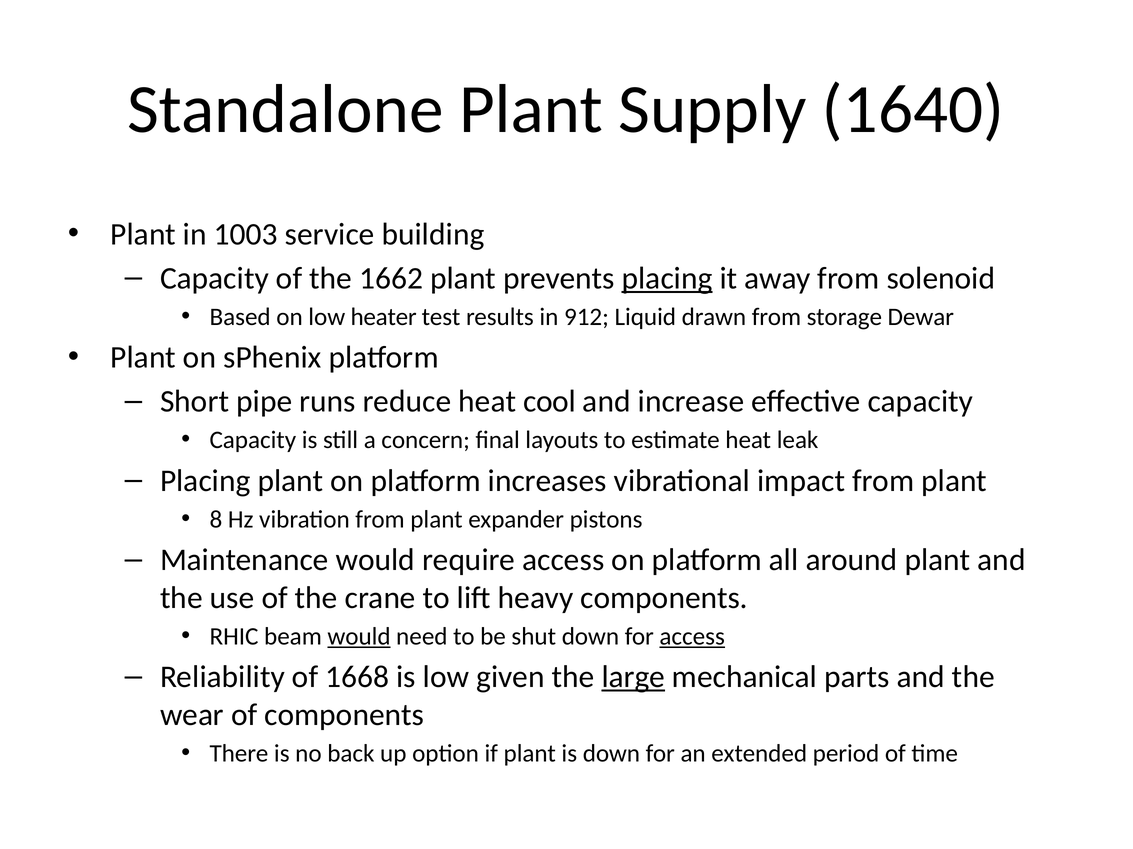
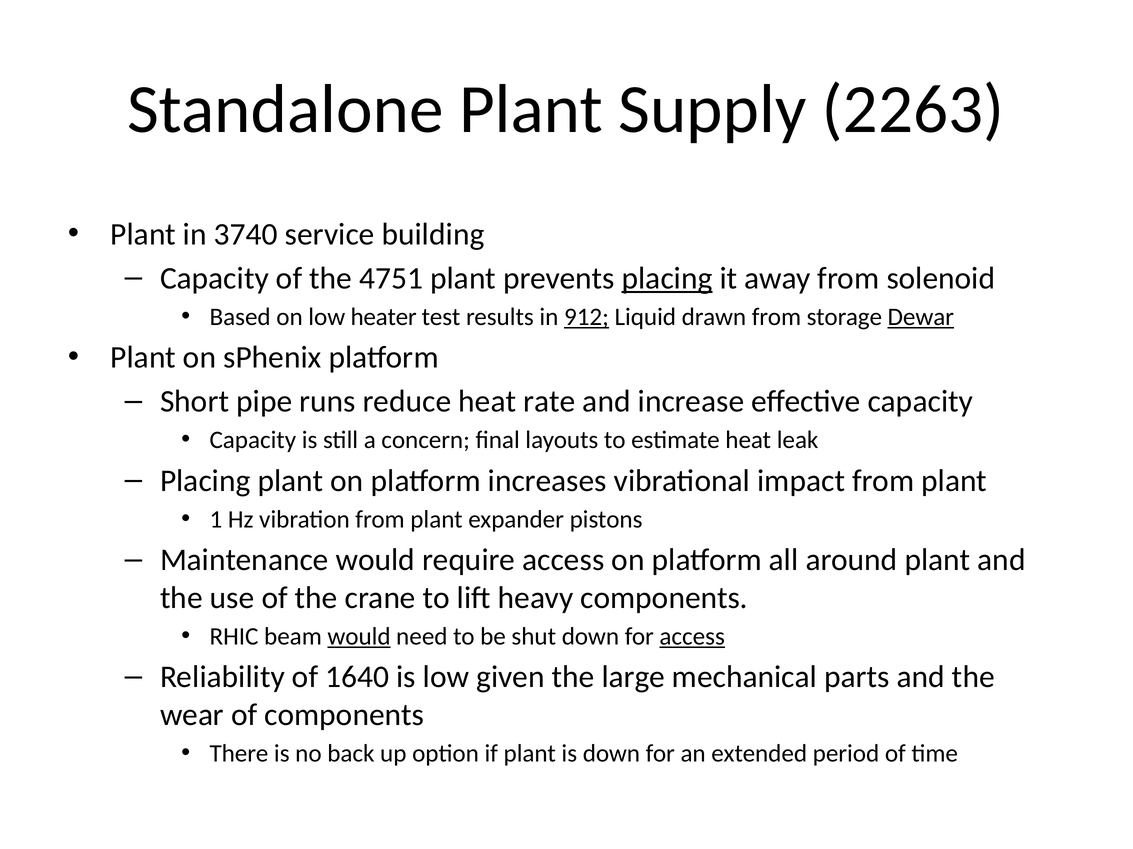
1640: 1640 -> 2263 (913, 110)
1003: 1003 -> 3740 (246, 234)
1662: 1662 -> 4751 (391, 279)
912 underline: none -> present (586, 317)
Dewar underline: none -> present (921, 317)
cool: cool -> rate (549, 402)
8: 8 -> 1 (216, 520)
1668: 1668 -> 1640 (357, 678)
large underline: present -> none (633, 678)
